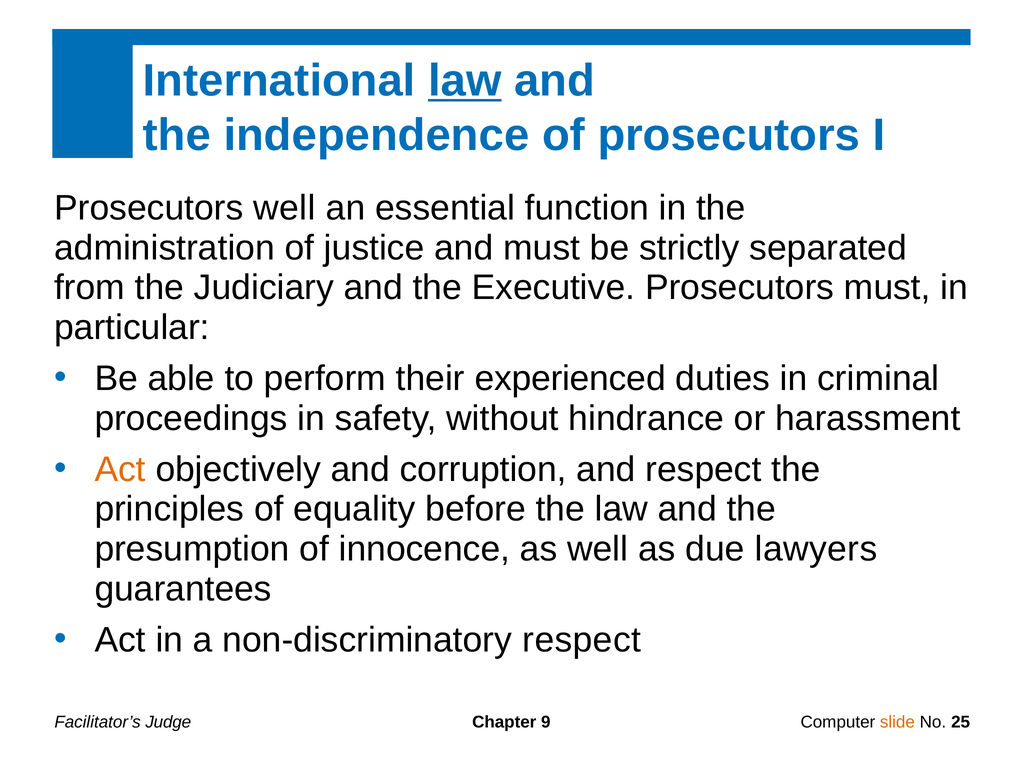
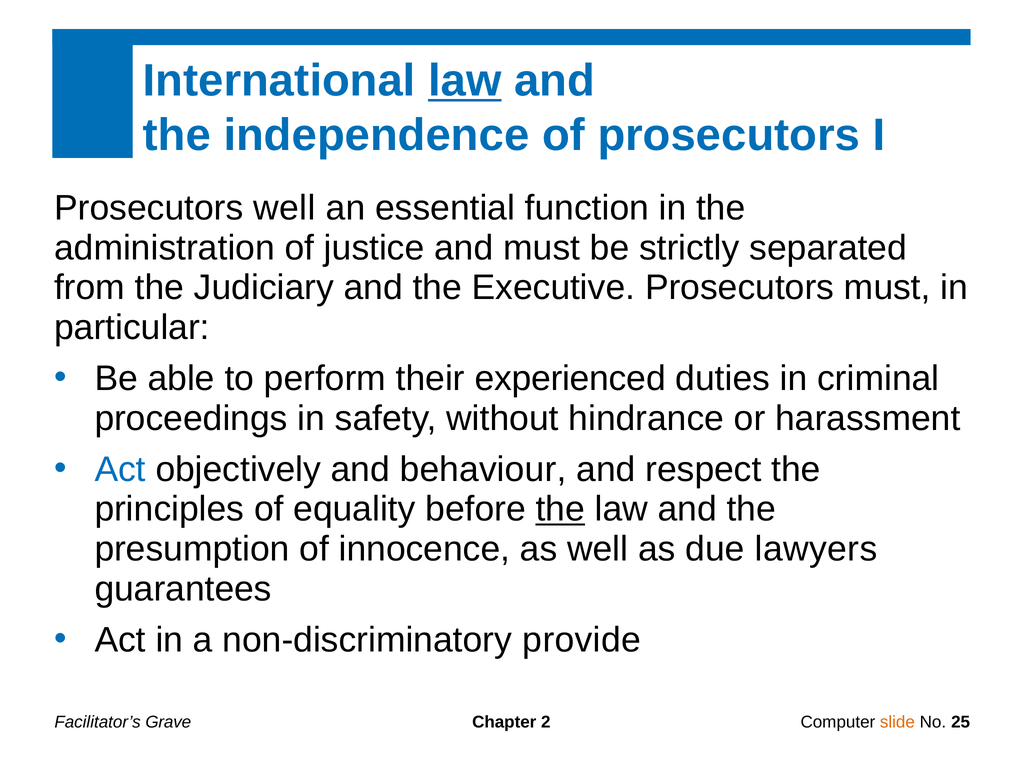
Act colour: orange -> blue (120, 470)
corruption: corruption -> behaviour (483, 470)
the underline: none -> present (560, 509)
non-discriminatory respect: respect -> provide (582, 640)
Judge: Judge -> Grave (168, 722)
9: 9 -> 2 (546, 722)
